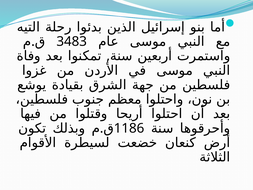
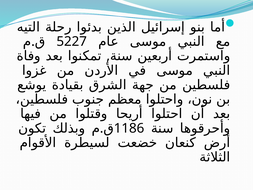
3483: 3483 -> 5227 (72, 41)
